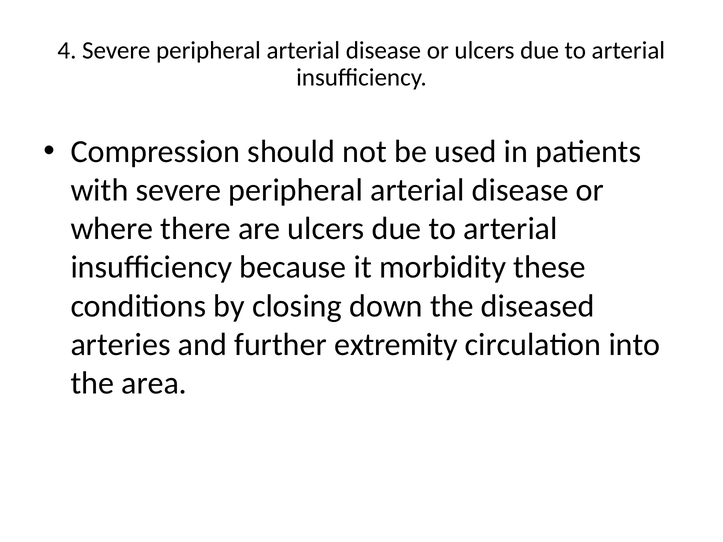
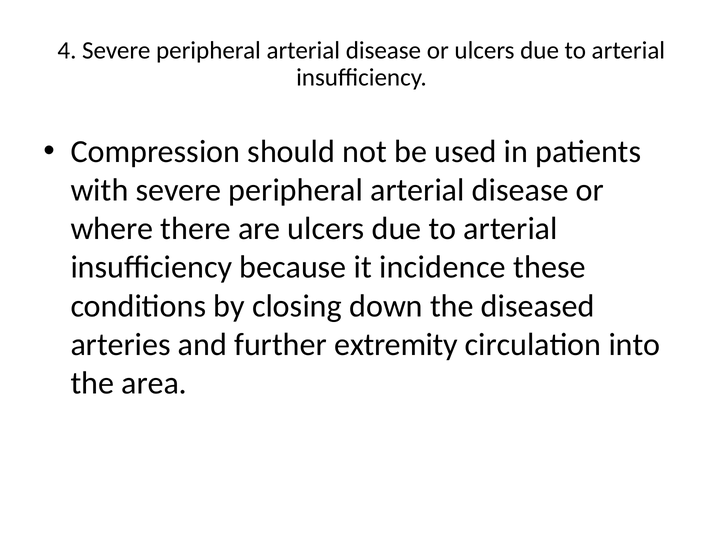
morbidity: morbidity -> incidence (442, 267)
